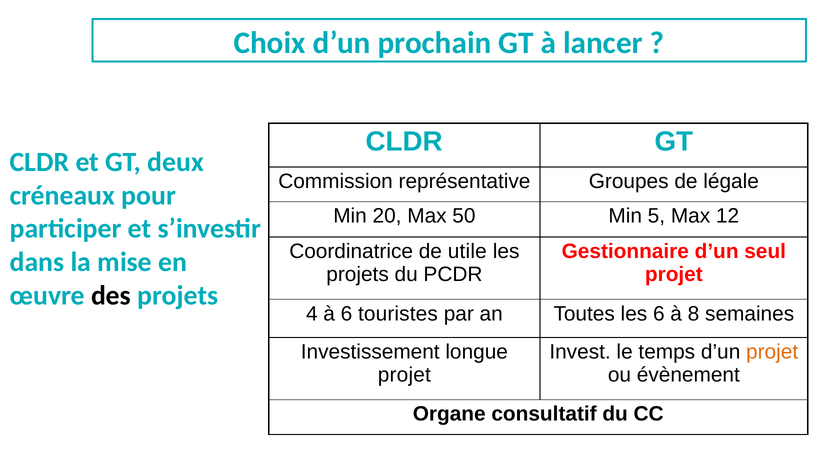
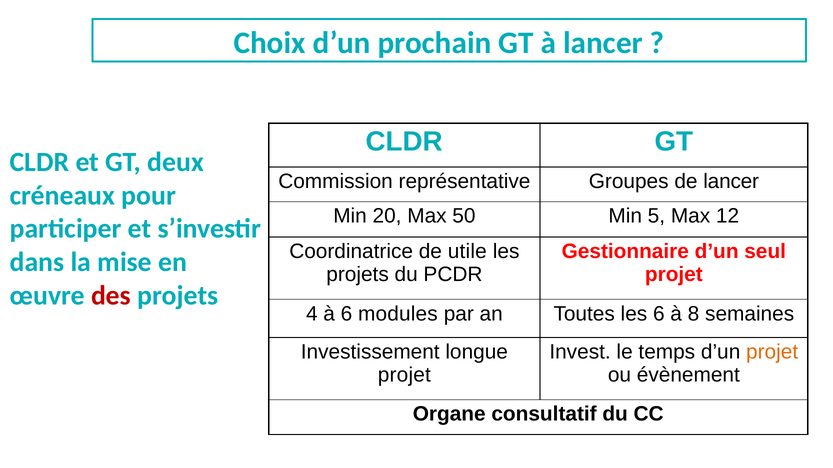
de légale: légale -> lancer (731, 182)
des colour: black -> red (111, 296)
touristes: touristes -> modules (398, 314)
